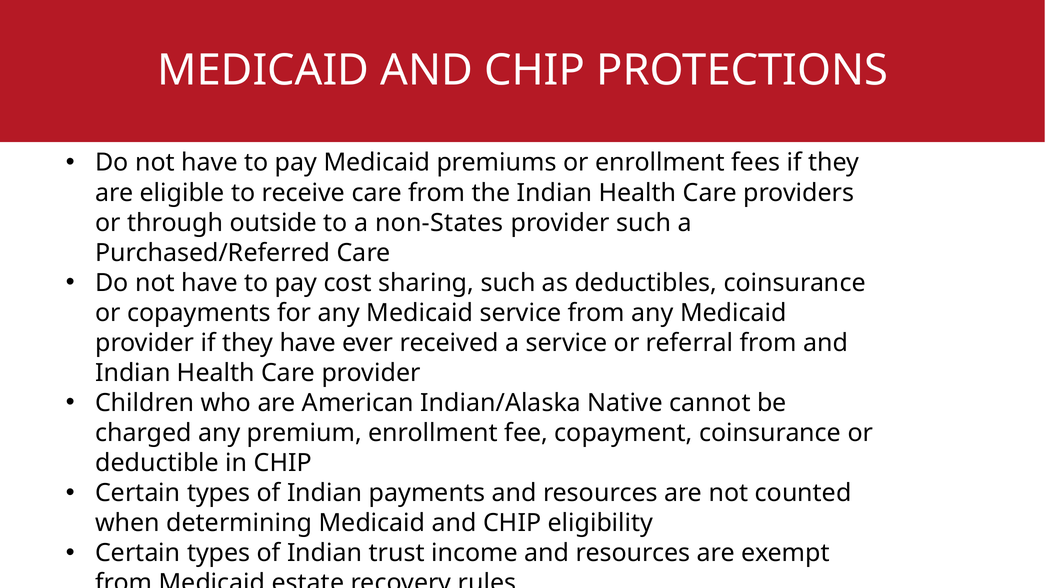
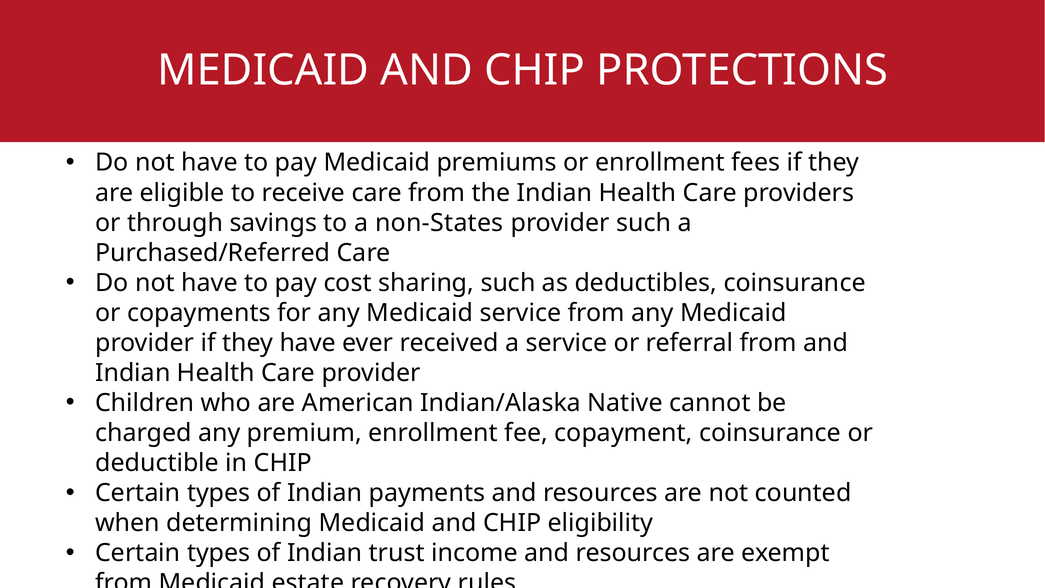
outside: outside -> savings (273, 223)
